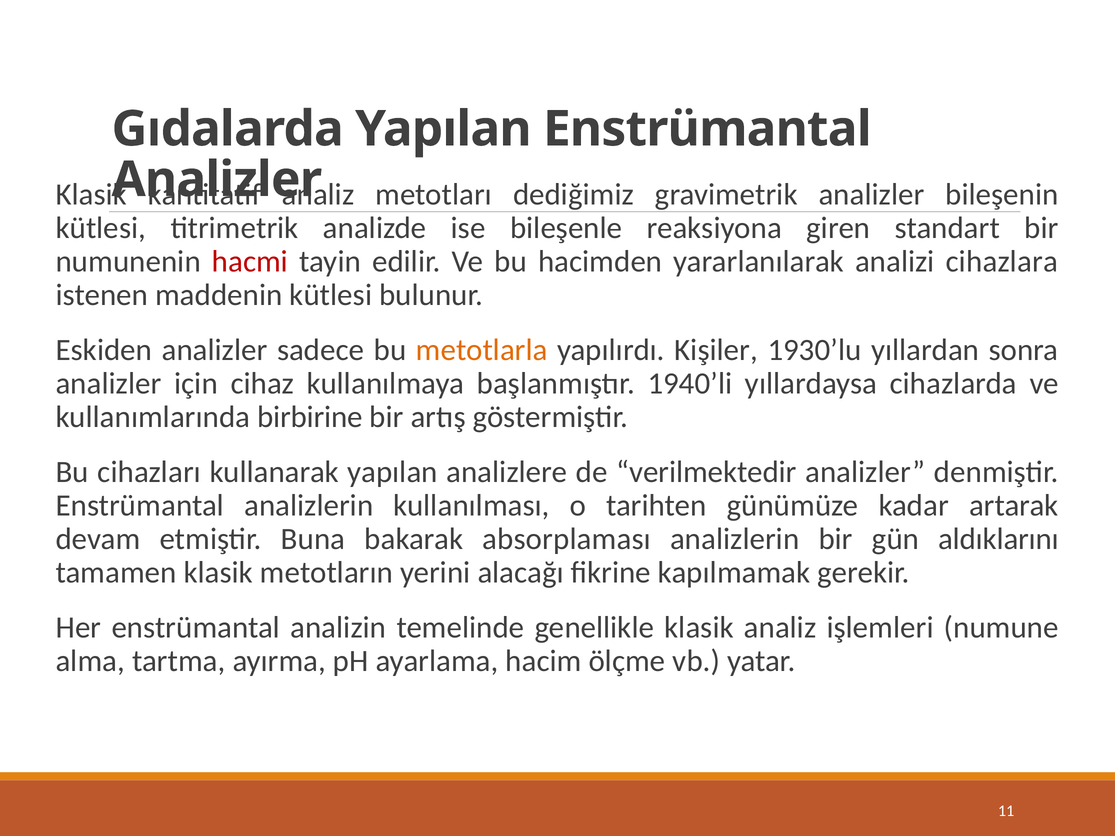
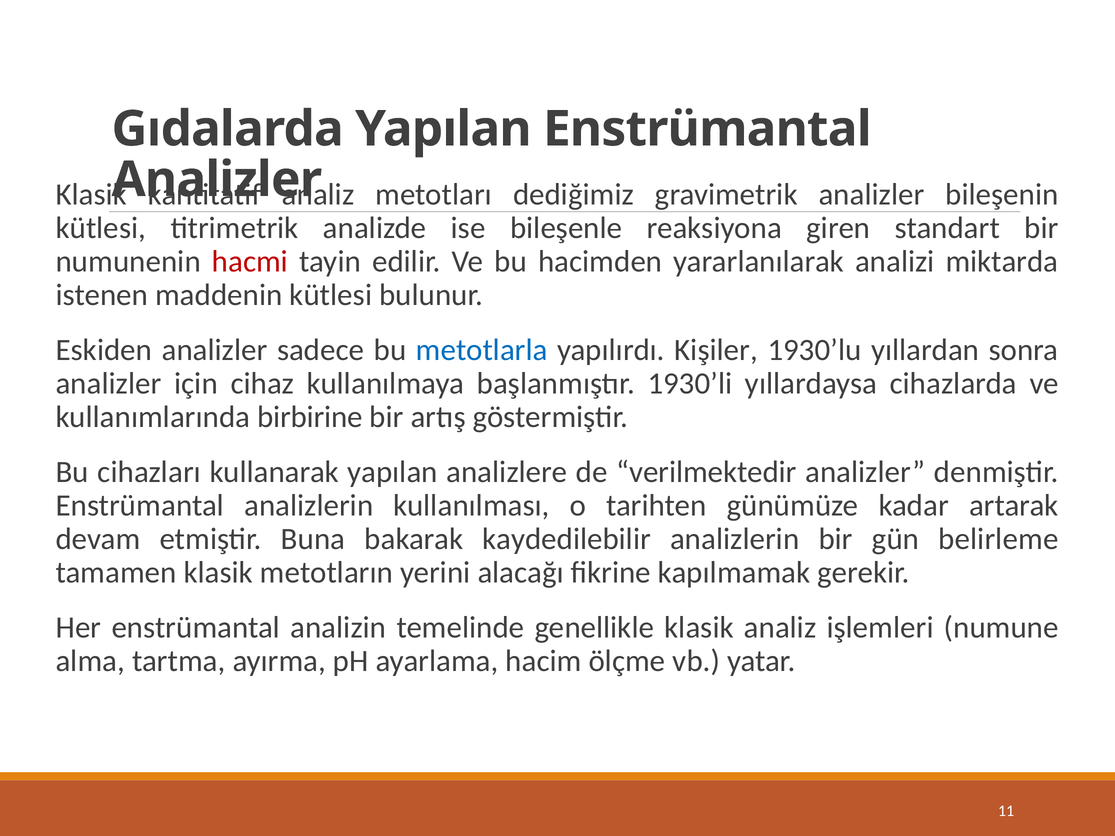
cihazlara: cihazlara -> miktarda (1002, 261)
metotlarla colour: orange -> blue (482, 350)
1940’li: 1940’li -> 1930’li (690, 384)
absorplaması: absorplaması -> kaydedilebilir (567, 539)
aldıklarını: aldıklarını -> belirleme (998, 539)
